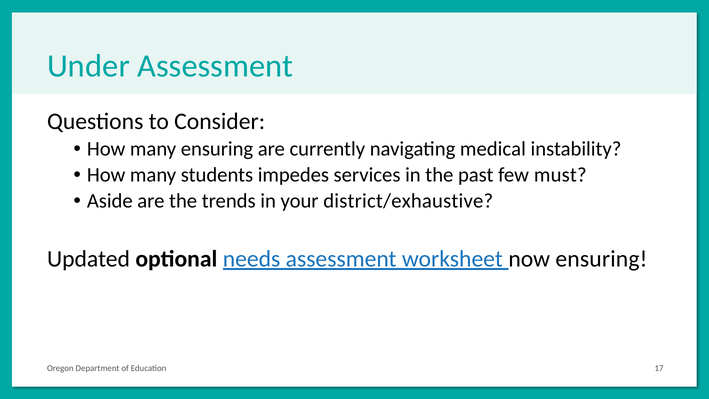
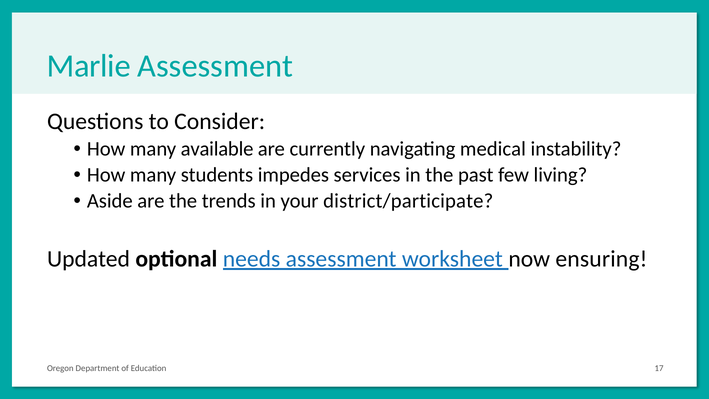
Under: Under -> Marlie (89, 66)
many ensuring: ensuring -> available (217, 149)
must: must -> living (560, 175)
district/exhaustive: district/exhaustive -> district/participate (408, 201)
